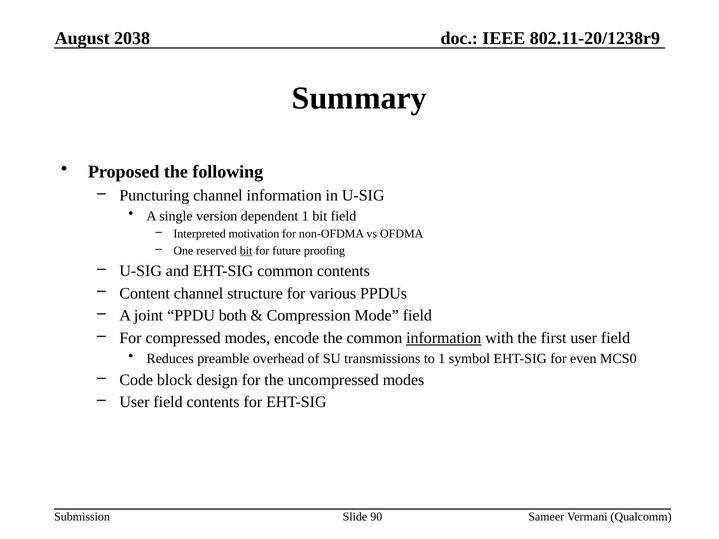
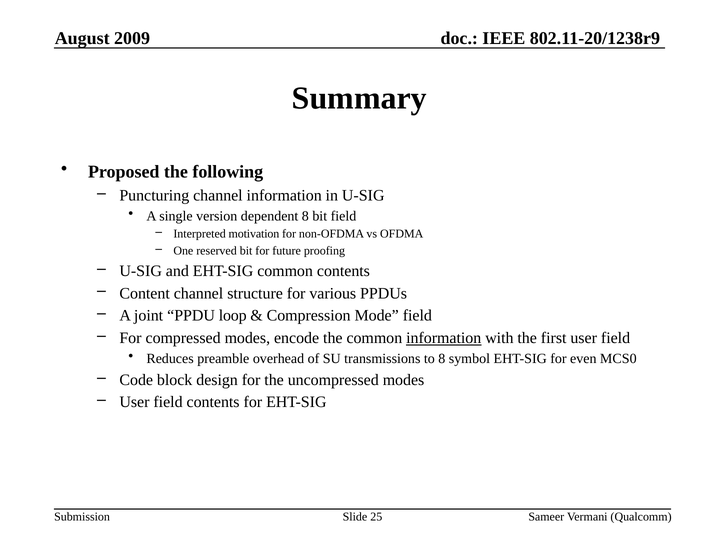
2038: 2038 -> 2009 (132, 38)
dependent 1: 1 -> 8 (305, 216)
bit underline: present -> none (246, 251)
both: both -> loop (233, 316)
to 1: 1 -> 8 (442, 359)
90: 90 -> 25 (376, 517)
